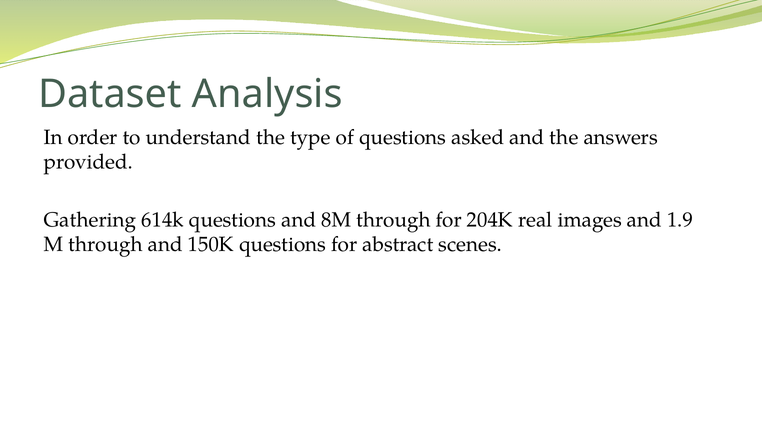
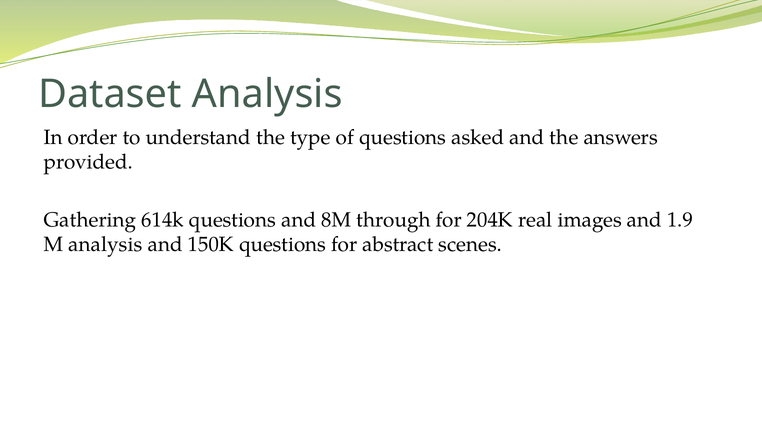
M through: through -> analysis (105, 245)
